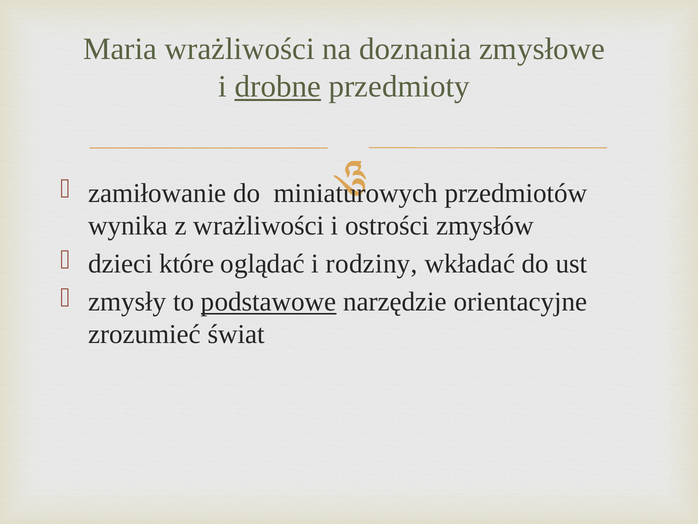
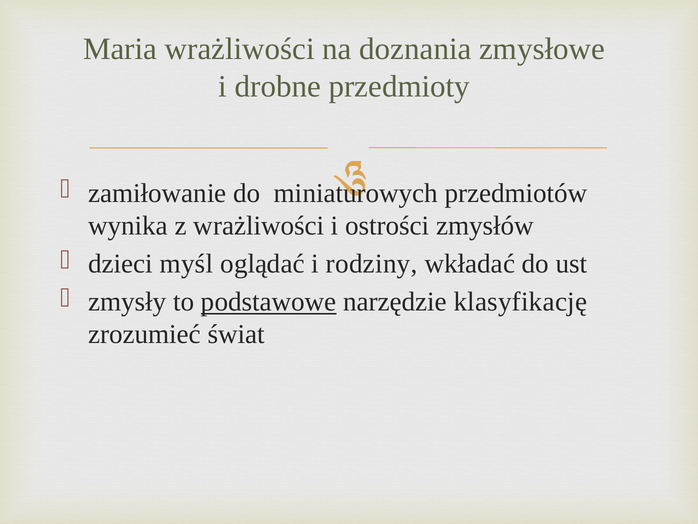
drobne underline: present -> none (278, 86)
które: które -> myśl (186, 264)
orientacyjne: orientacyjne -> klasyfikację (520, 302)
